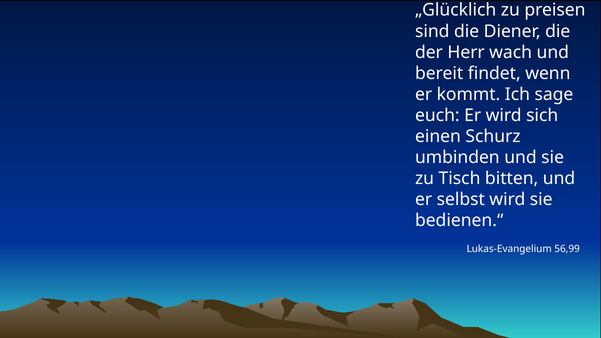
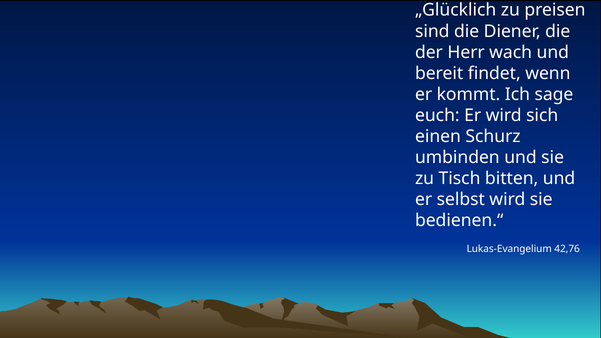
56,99: 56,99 -> 42,76 (567, 249)
